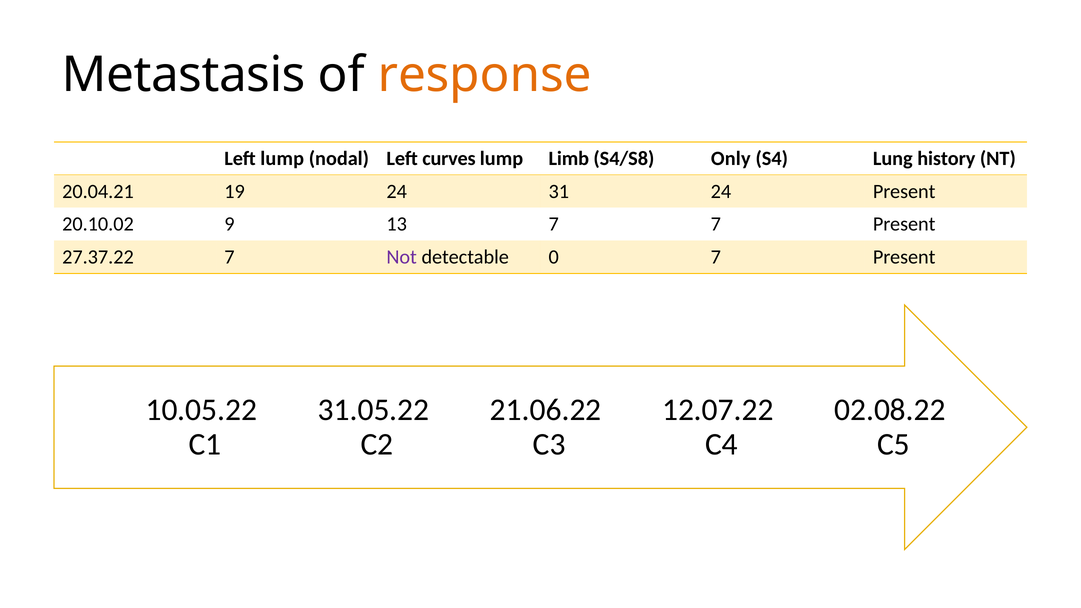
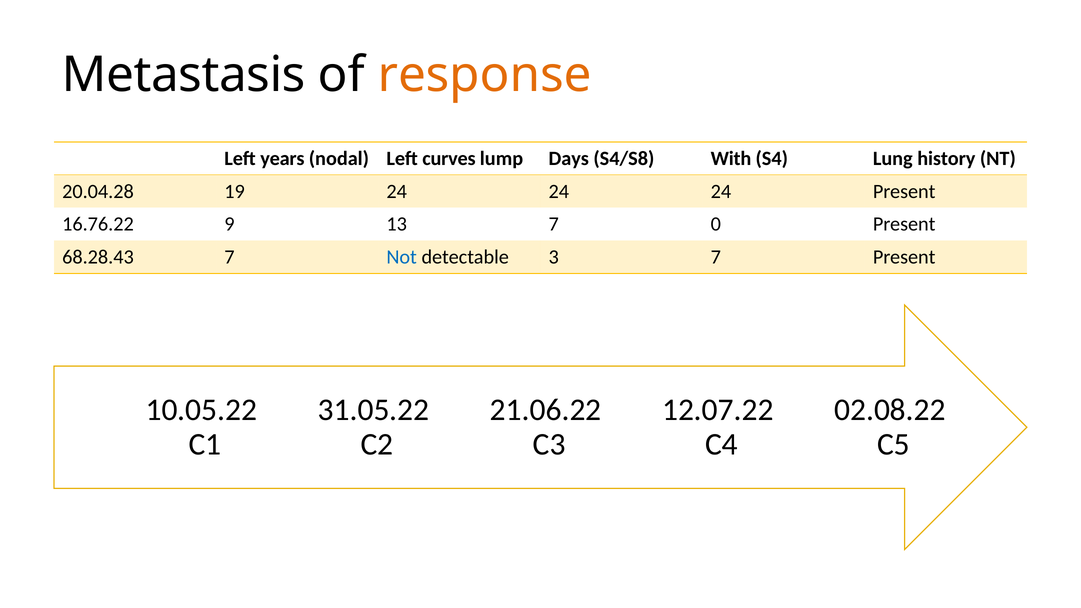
Left lump: lump -> years (282, 159)
Limb: Limb -> Days (569, 159)
Only: Only -> With (731, 159)
20.04.21: 20.04.21 -> 20.04.28 (98, 191)
19 24 31: 31 -> 24 (559, 191)
20.10.02: 20.10.02 -> 16.76.22 (98, 224)
7 7: 7 -> 0 (716, 224)
27.37.22: 27.37.22 -> 68.28.43 (98, 257)
Not colour: purple -> blue (402, 257)
0: 0 -> 3 (554, 257)
